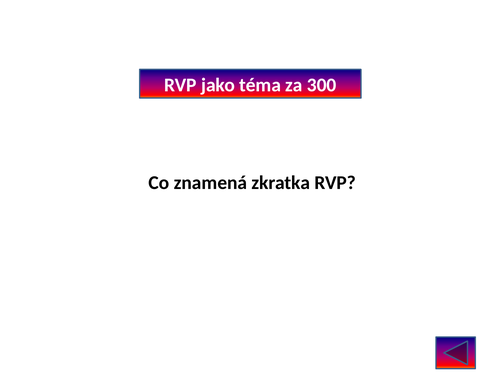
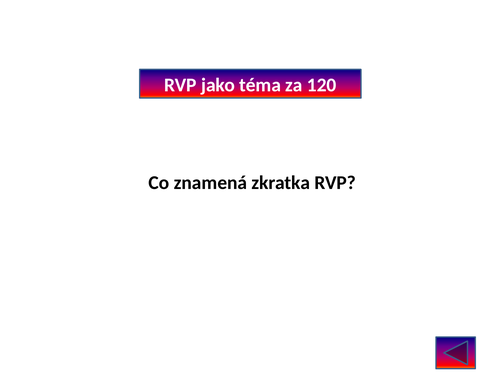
300: 300 -> 120 (322, 85)
